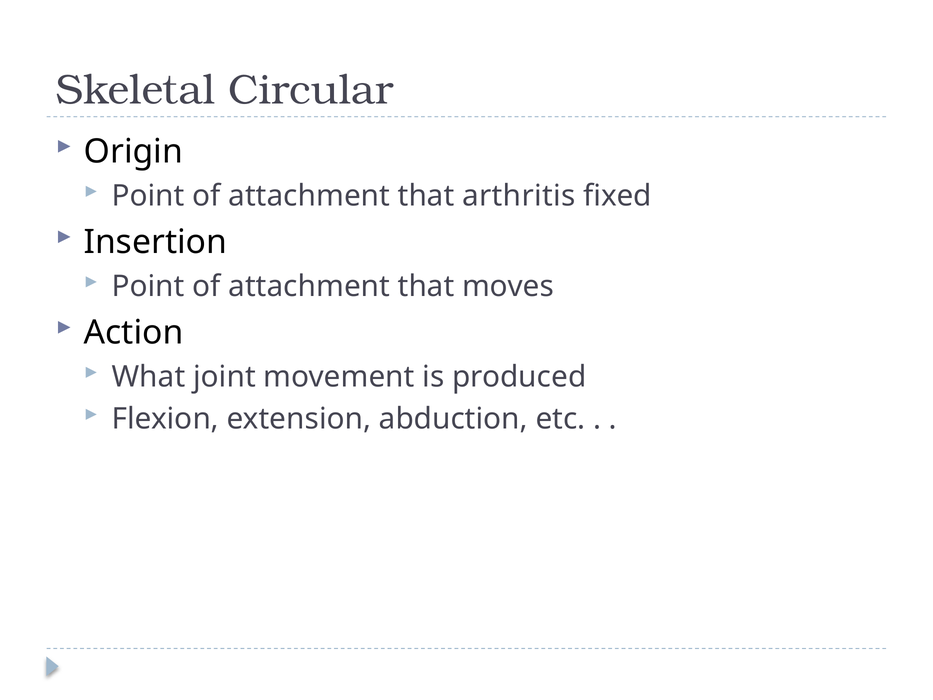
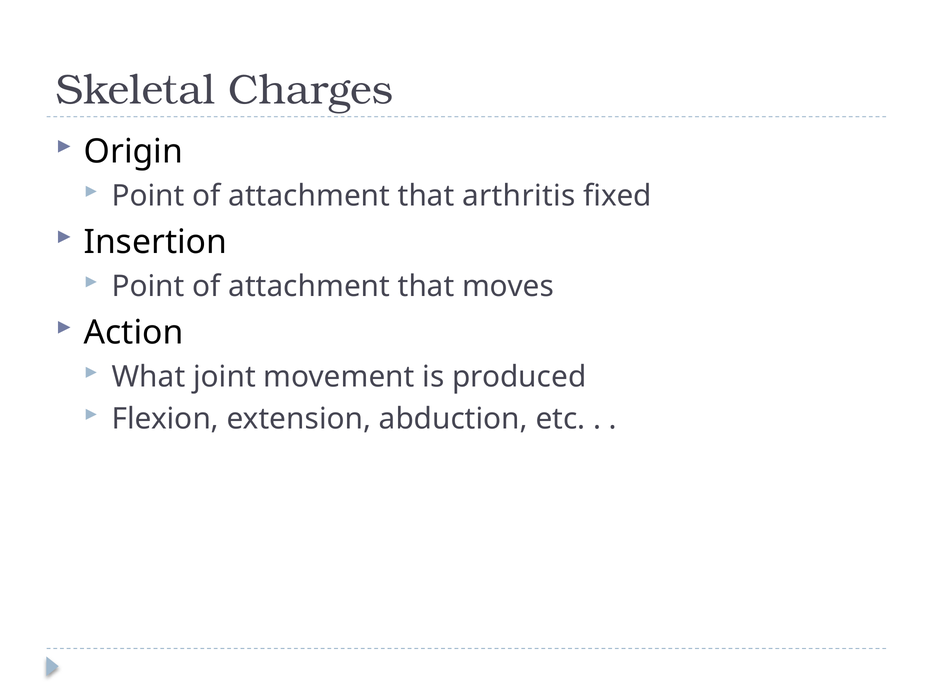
Circular: Circular -> Charges (311, 90)
